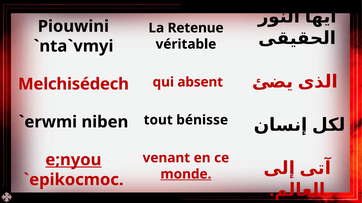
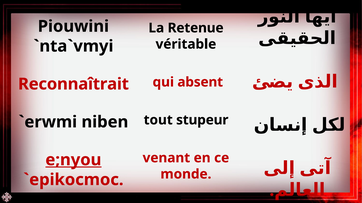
Melchisédech: Melchisédech -> Reconnaîtrait (73, 84)
bénisse: bénisse -> stupeur (202, 120)
monde underline: present -> none (186, 175)
